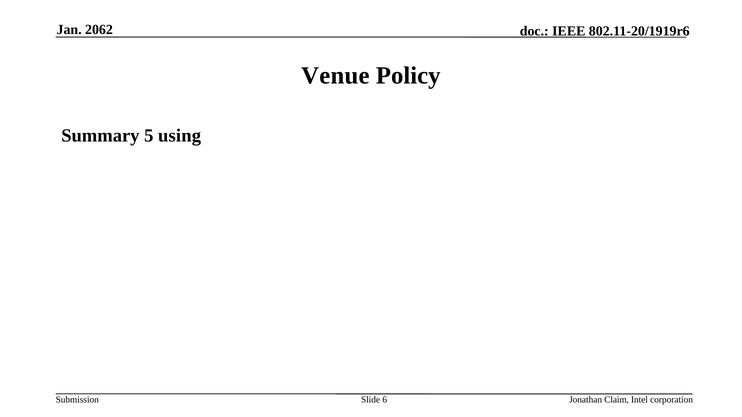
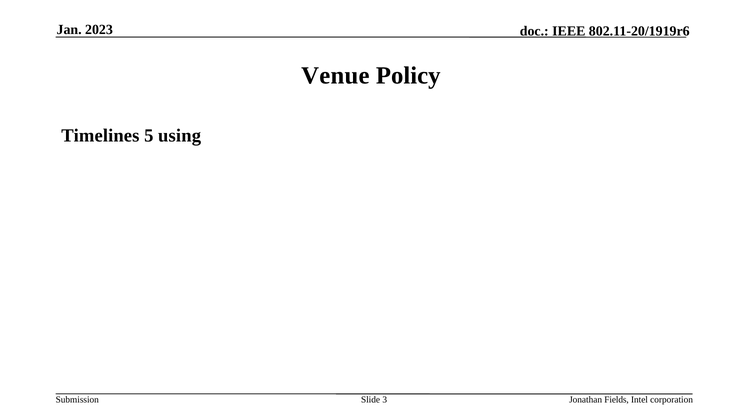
2062: 2062 -> 2023 (99, 29)
Summary: Summary -> Timelines (100, 136)
6: 6 -> 3 (385, 400)
Claim: Claim -> Fields (617, 400)
